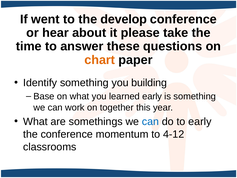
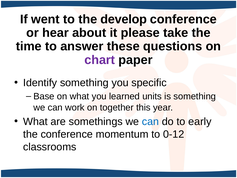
chart colour: orange -> purple (100, 60)
building: building -> specific (149, 83)
learned early: early -> units (152, 96)
4-12: 4-12 -> 0-12 (174, 134)
